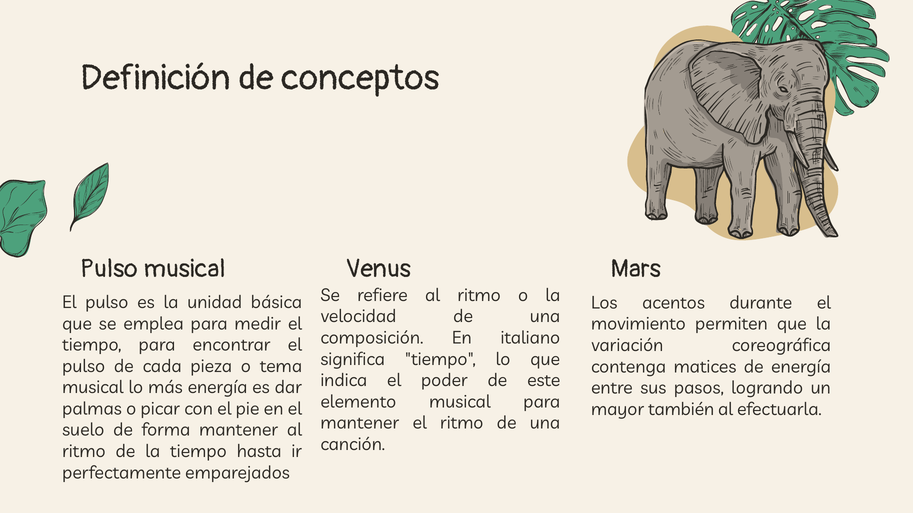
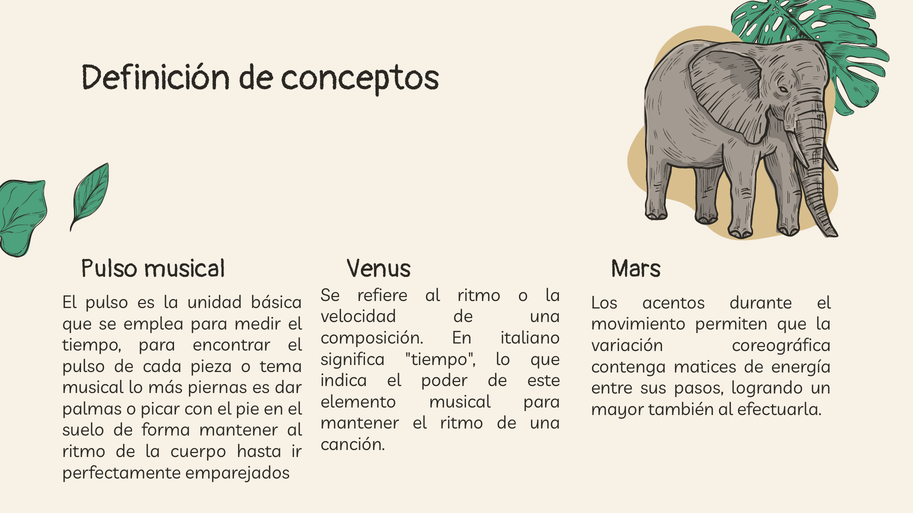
más energía: energía -> piernas (217, 388)
la tiempo: tiempo -> cuerpo (198, 452)
